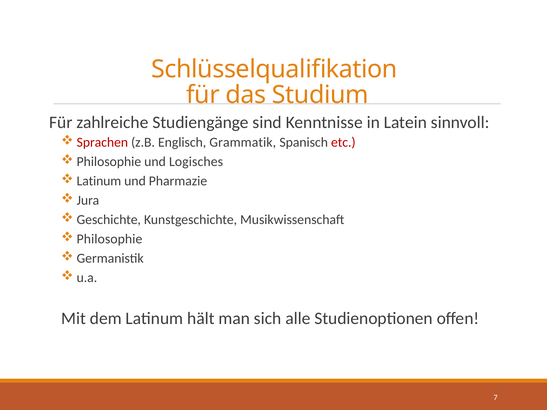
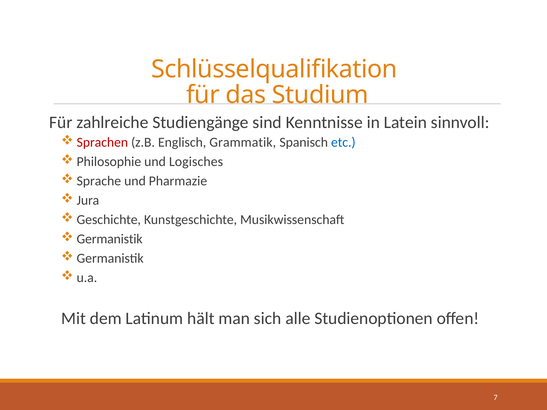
etc colour: red -> blue (343, 142)
Latinum: Latinum -> Sprache (99, 181)
Philosophie: Philosophie -> Germanistik (110, 239)
